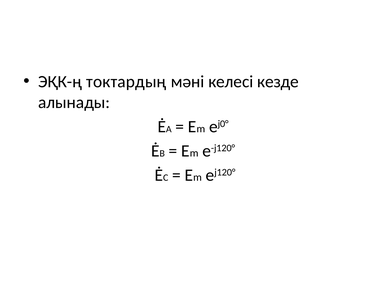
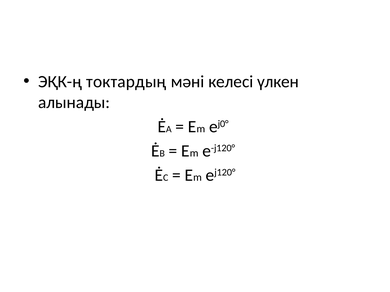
кезде: кезде -> үлкен (278, 82)
